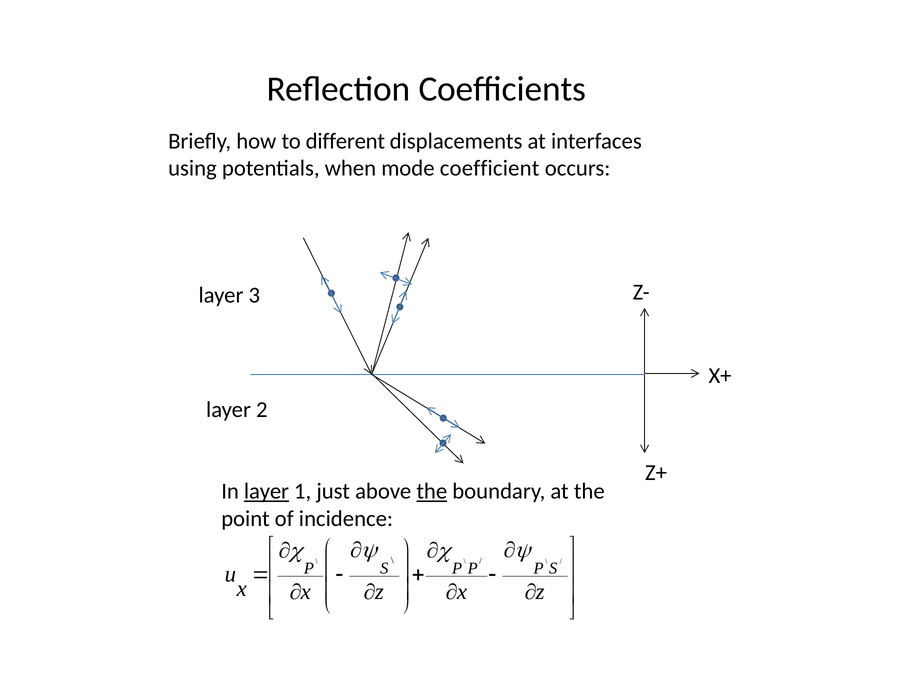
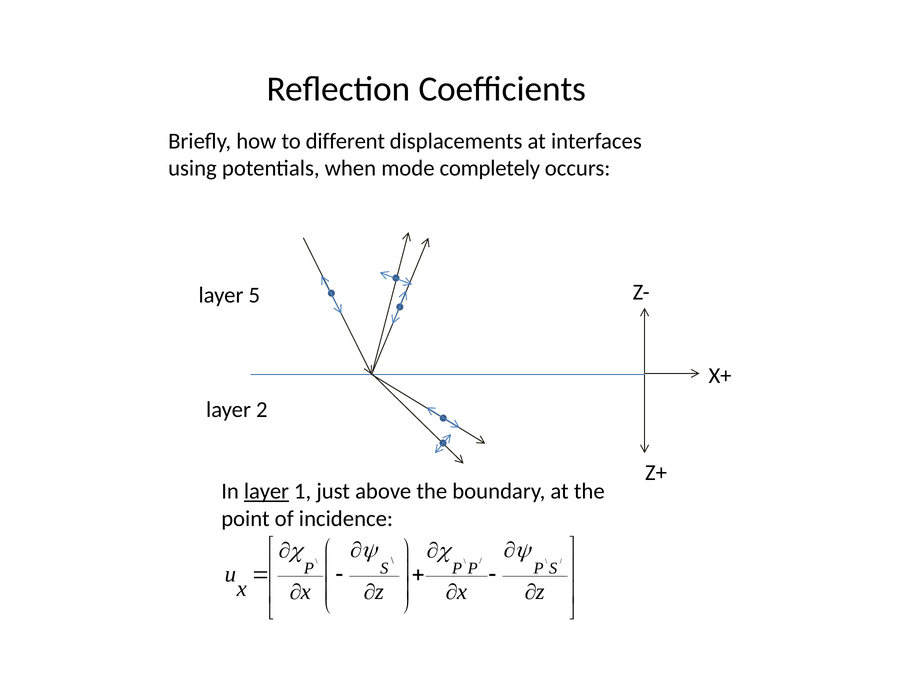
coefficient: coefficient -> completely (490, 168)
3: 3 -> 5 (254, 295)
the underline: present -> none (432, 491)
